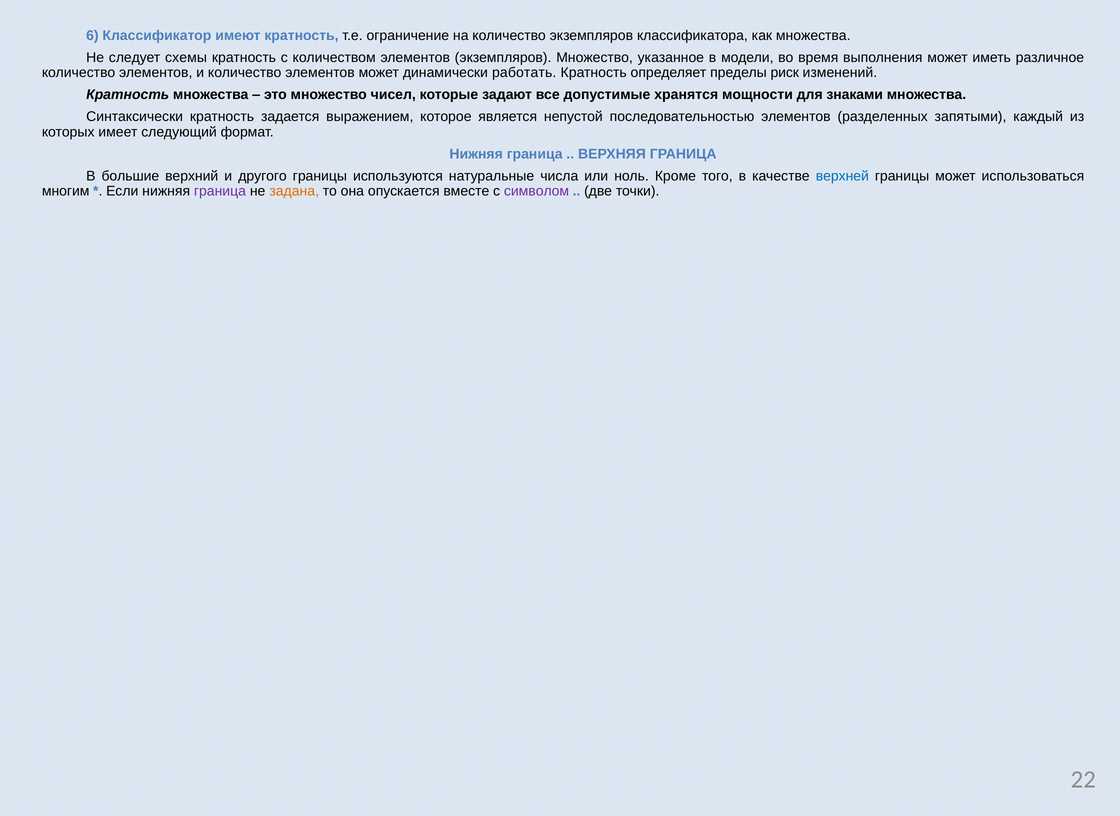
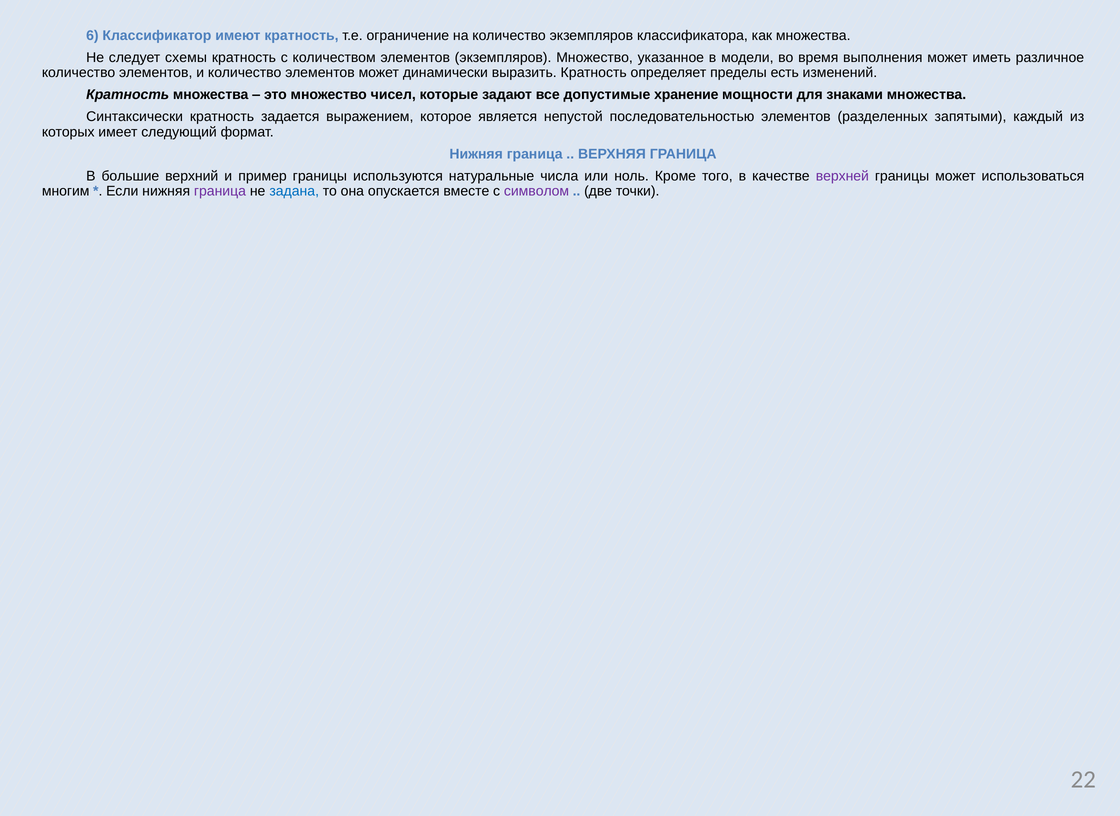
работать: работать -> выразить (524, 73)
риск: риск -> есть (785, 73)
хранятся: хранятся -> хранение (686, 95)
другого: другого -> пример (263, 176)
верхней colour: blue -> purple (842, 176)
задана colour: orange -> blue (294, 191)
